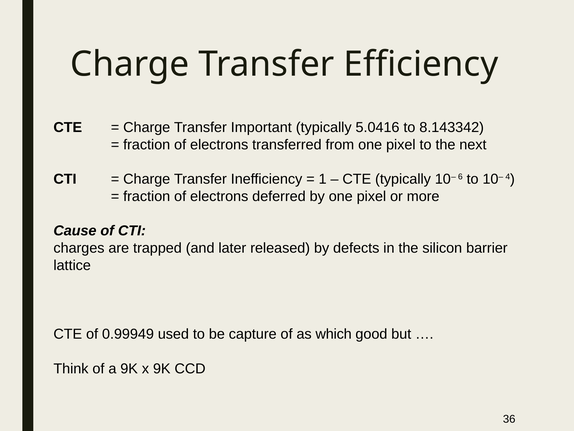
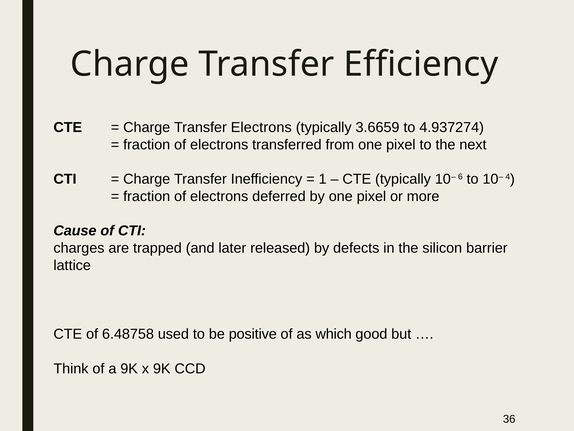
Transfer Important: Important -> Electrons (261, 127)
5.0416: 5.0416 -> 3.6659 (378, 127)
8.143342: 8.143342 -> 4.937274 (452, 127)
0.99949: 0.99949 -> 6.48758 (128, 334)
capture: capture -> positive (253, 334)
